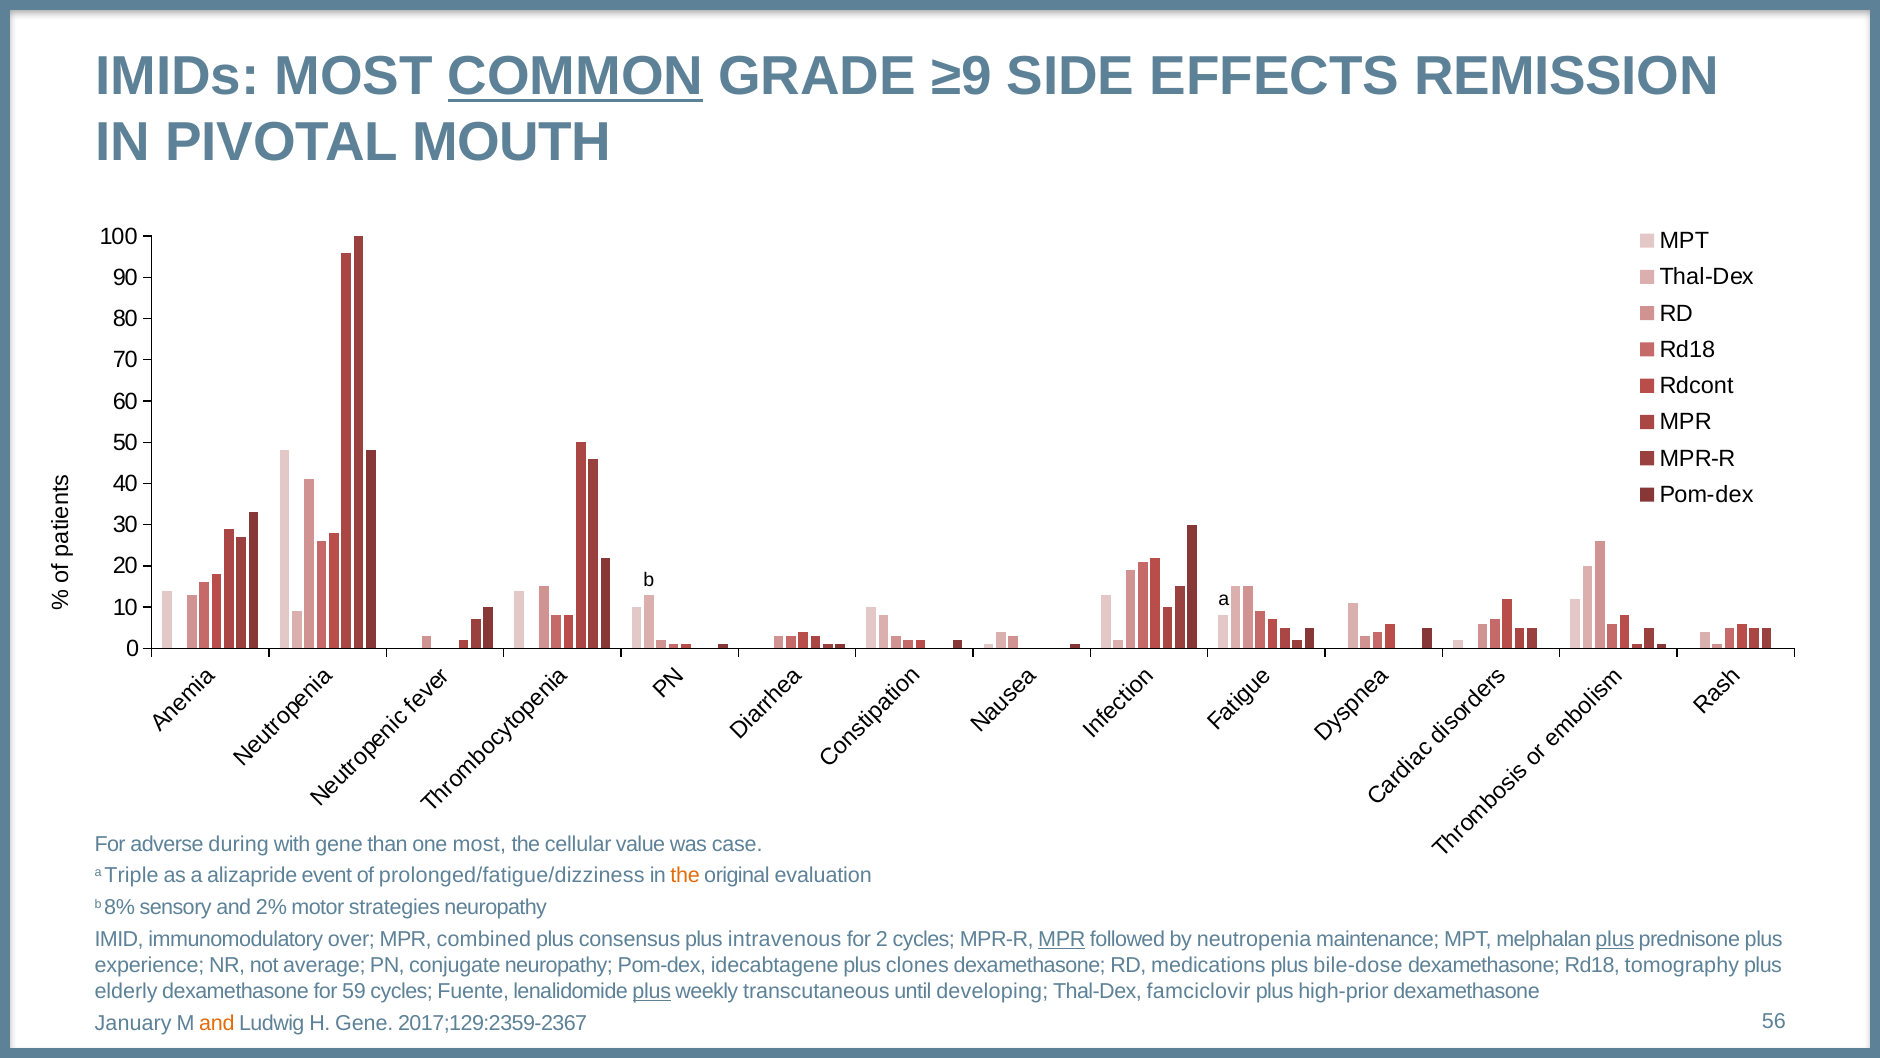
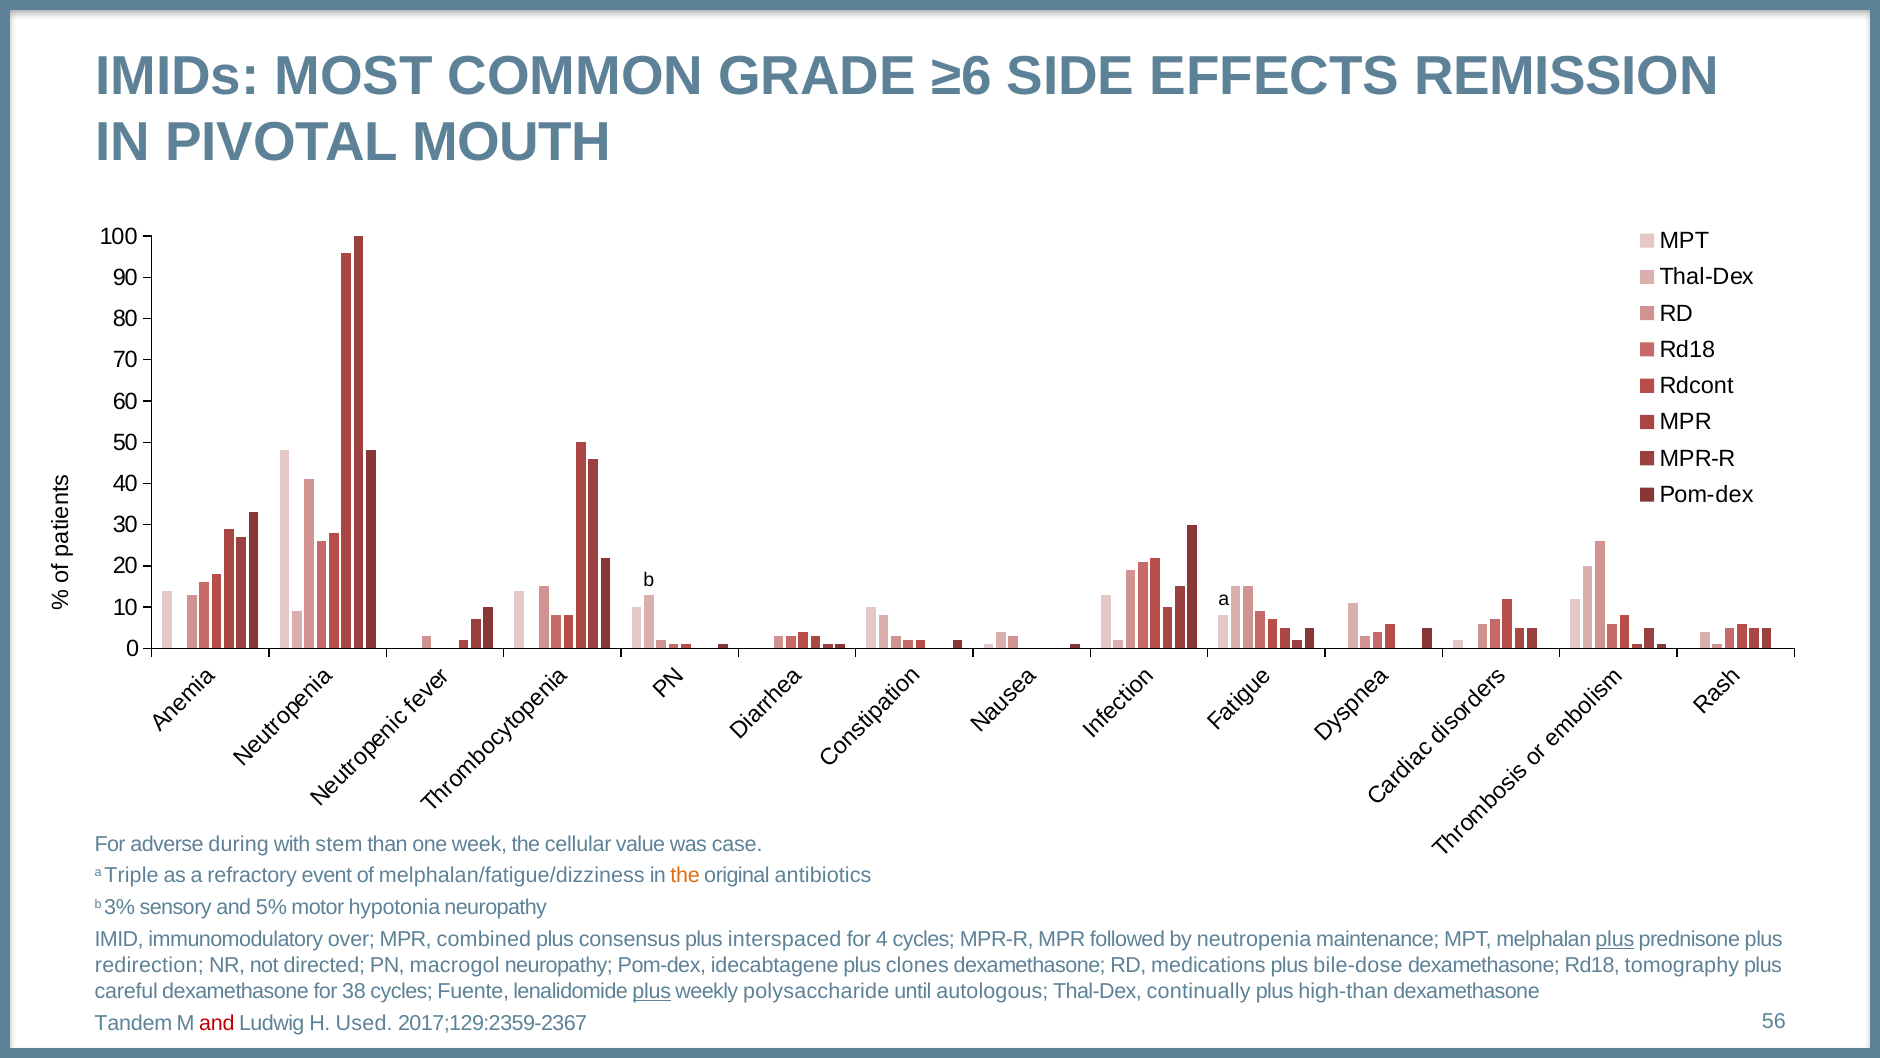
COMMON underline: present -> none (576, 77)
≥9: ≥9 -> ≥6 (962, 77)
with gene: gene -> stem (339, 844)
one most: most -> week (479, 844)
alizapride: alizapride -> refractory (252, 875)
prolonged/fatigue/dizziness: prolonged/fatigue/dizziness -> melphalan/fatigue/dizziness (512, 875)
evaluation: evaluation -> antibiotics (823, 875)
8%: 8% -> 3% (120, 907)
2%: 2% -> 5% (271, 907)
strategies: strategies -> hypotonia (394, 907)
intravenous: intravenous -> interspaced (785, 939)
2: 2 -> 4 (882, 939)
MPR underline: present -> none (1062, 939)
experience: experience -> redirection (149, 965)
average: average -> directed (324, 965)
conjugate: conjugate -> macrogol (455, 965)
elderly: elderly -> careful (126, 991)
59: 59 -> 38 (354, 991)
transcutaneous: transcutaneous -> polysaccharide (816, 991)
developing: developing -> autologous (992, 991)
famciclovir: famciclovir -> continually (1199, 991)
high-prior: high-prior -> high-than (1343, 991)
January: January -> Tandem (133, 1022)
and colour: orange -> red (217, 1022)
H Gene: Gene -> Used (364, 1022)
